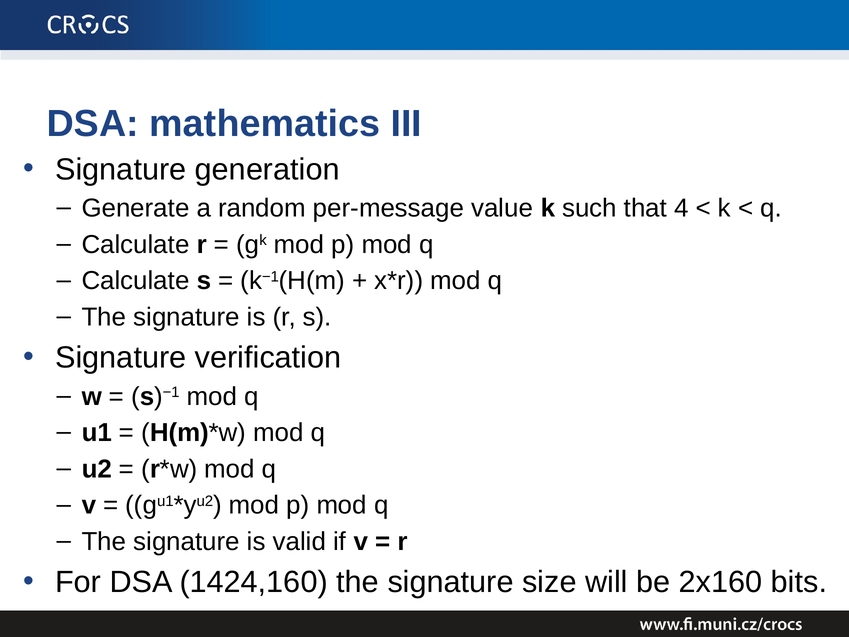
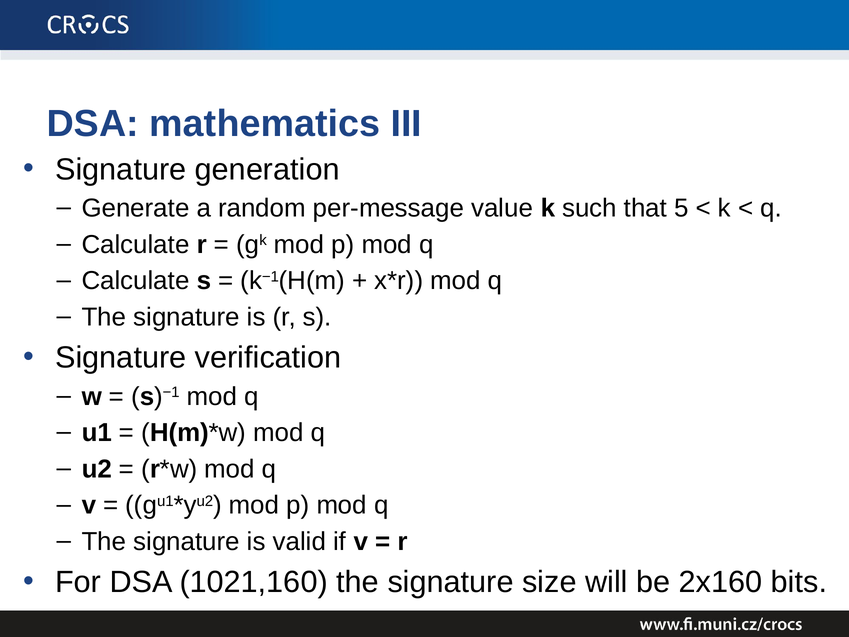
4: 4 -> 5 (681, 208)
1424,160: 1424,160 -> 1021,160 (254, 582)
